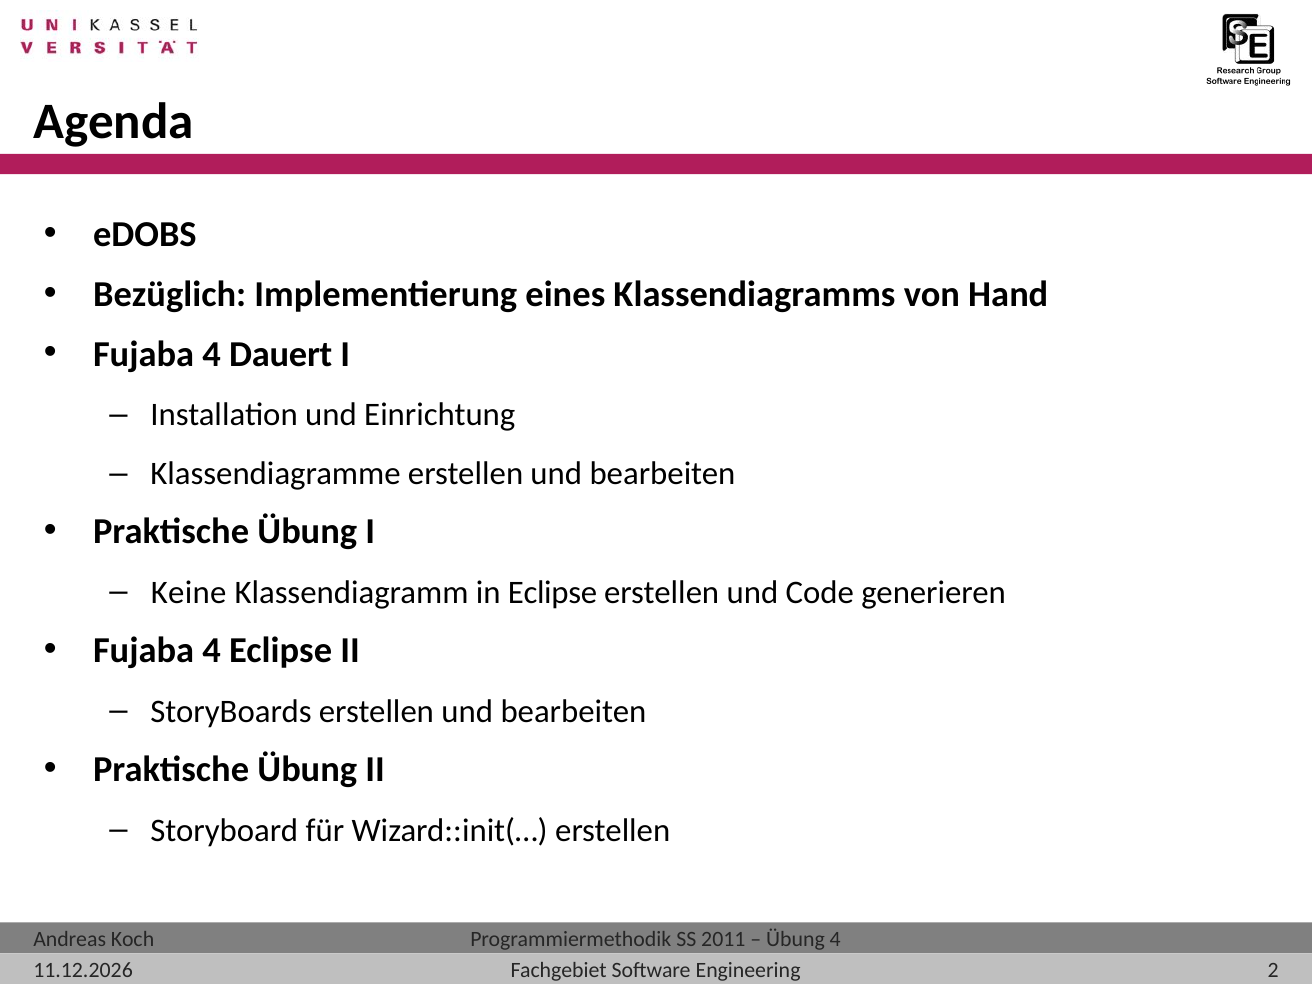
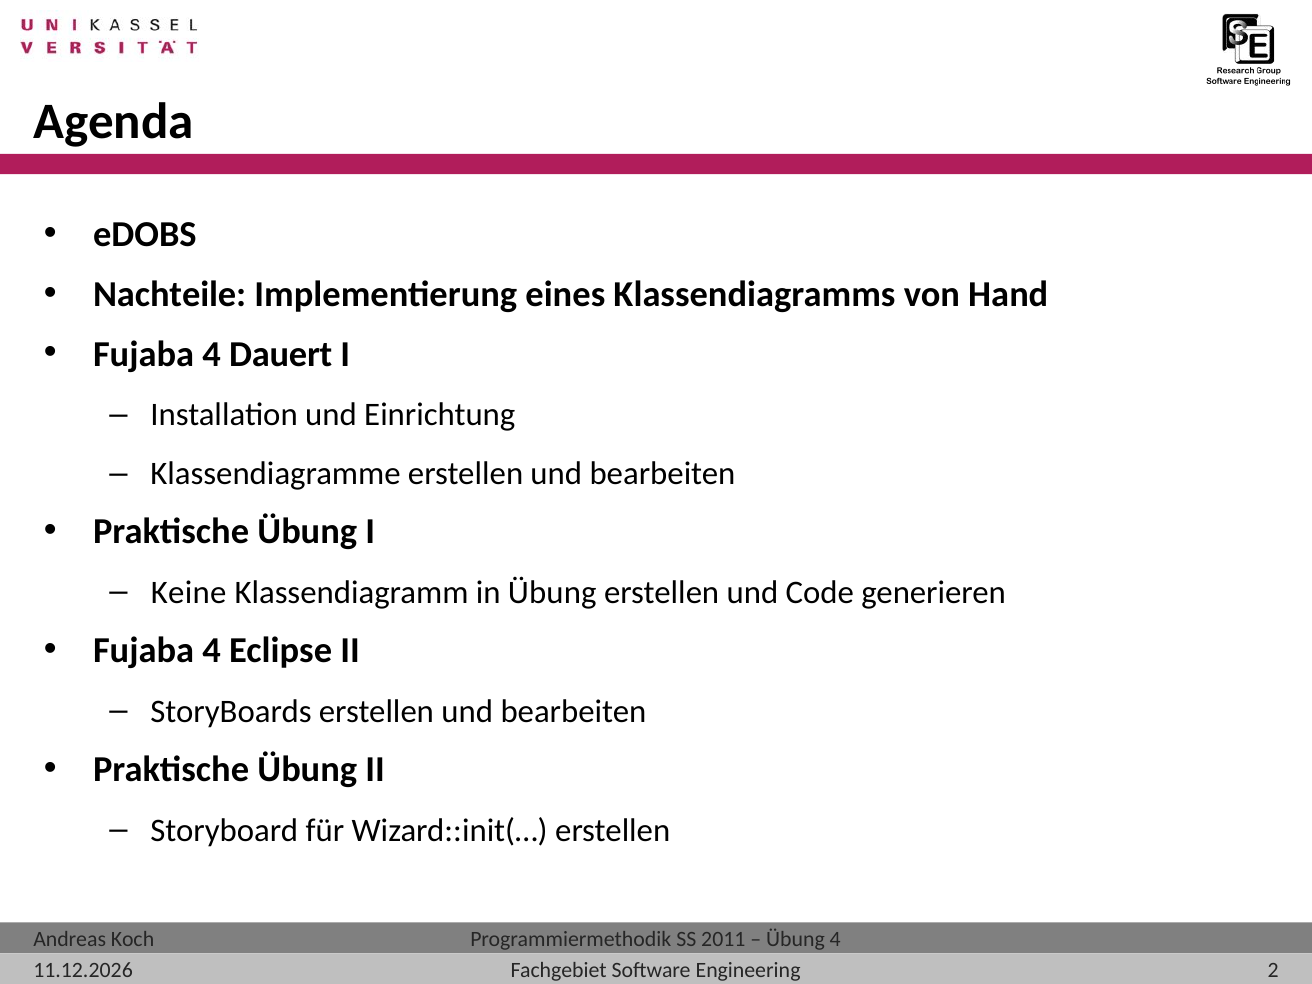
Bezüglich: Bezüglich -> Nachteile (170, 294)
in Eclipse: Eclipse -> Übung (552, 593)
